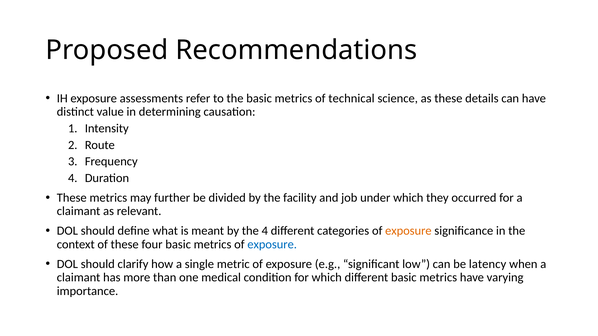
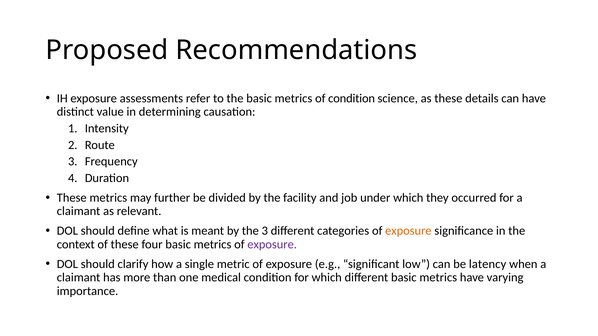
of technical: technical -> condition (352, 98)
the 4: 4 -> 3 (265, 231)
exposure colour: blue -> purple (272, 245)
